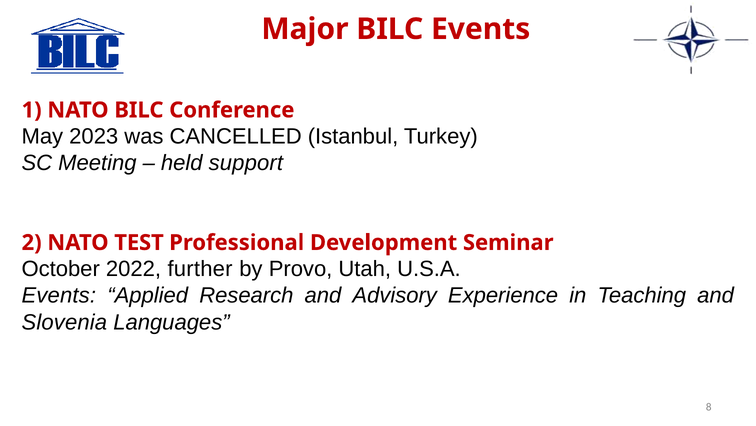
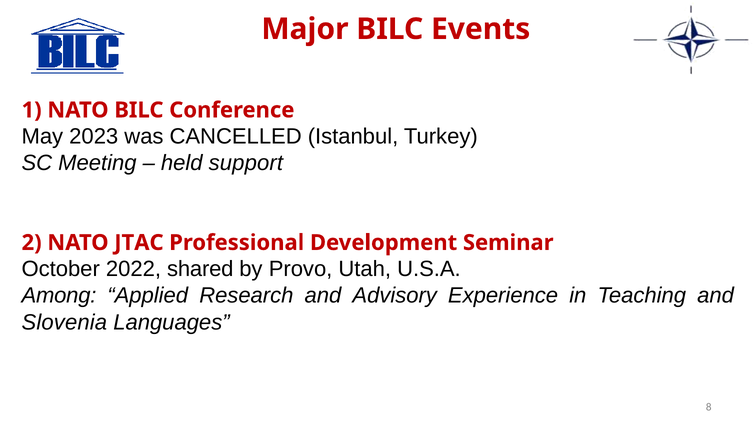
TEST: TEST -> JTAC (139, 242)
further: further -> shared (200, 269)
Events: Events -> Among (59, 295)
